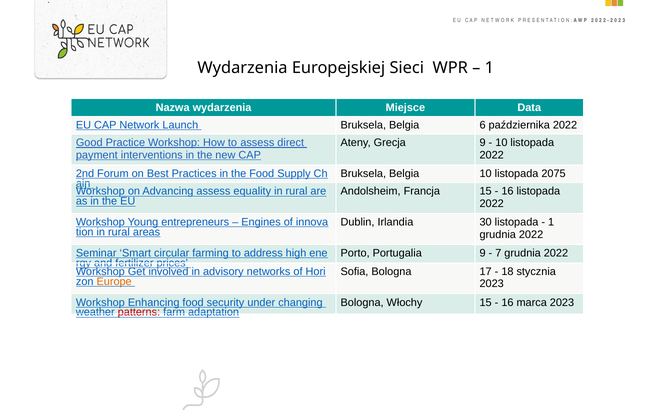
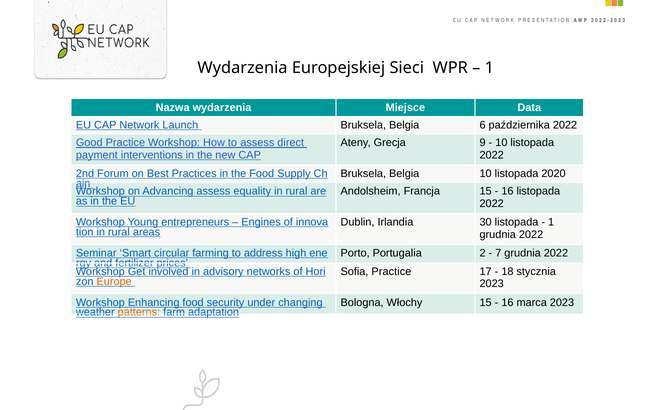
2075: 2075 -> 2020 (554, 174)
Portugalia 9: 9 -> 2 (483, 253)
Sofia Bologna: Bologna -> Practice (391, 272)
patterns colour: red -> orange (139, 312)
